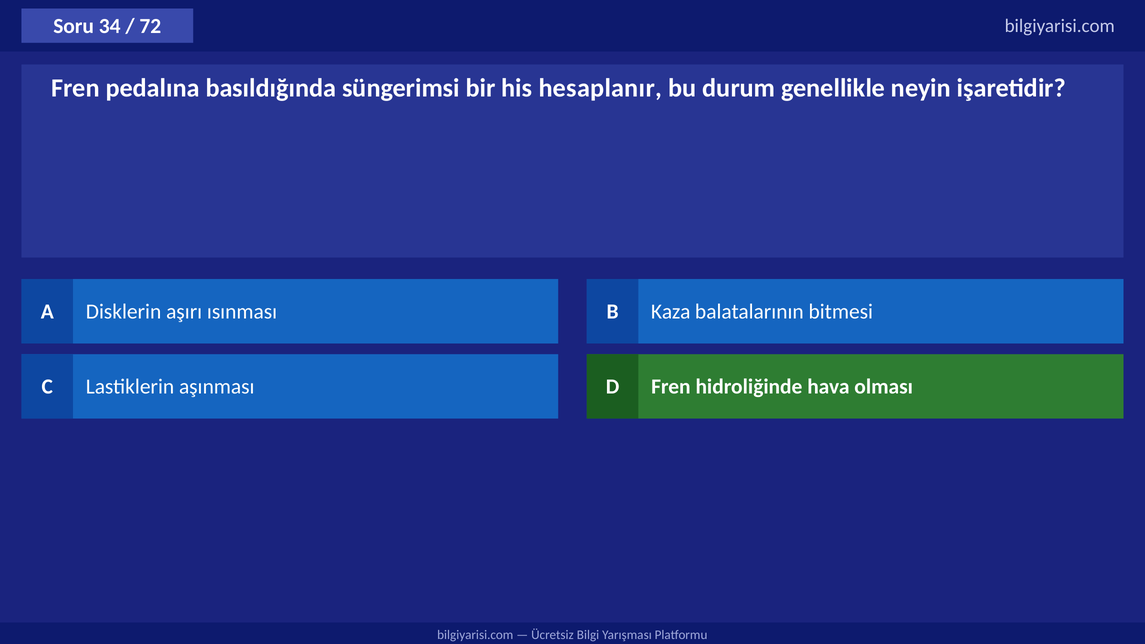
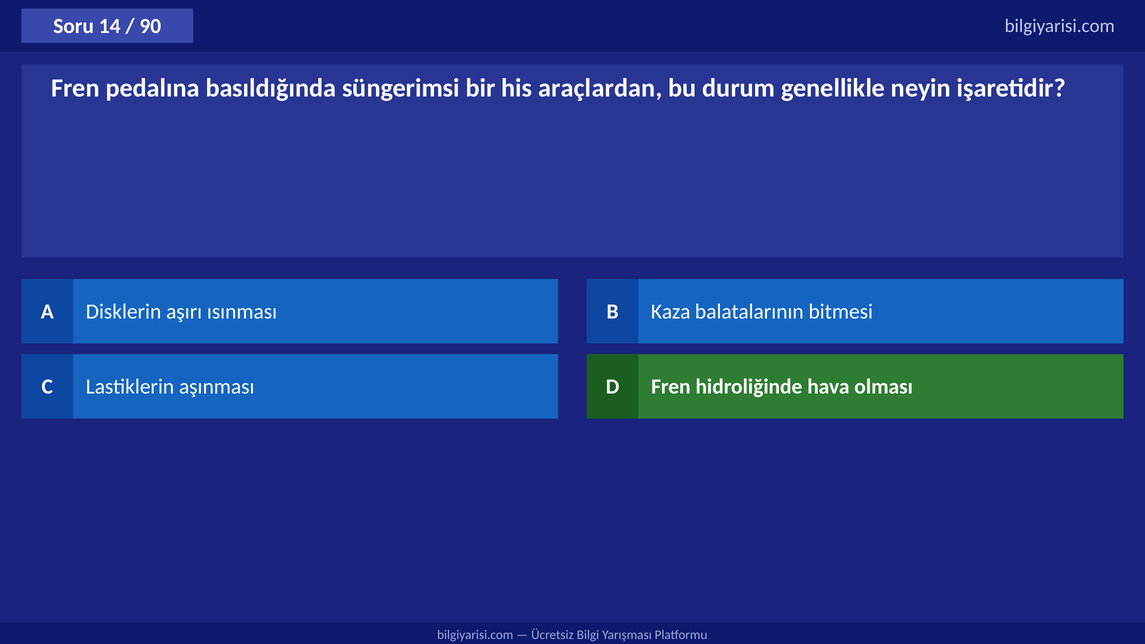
34: 34 -> 14 (110, 26)
72: 72 -> 90 (150, 26)
hesaplanır: hesaplanır -> araçlardan (600, 88)
